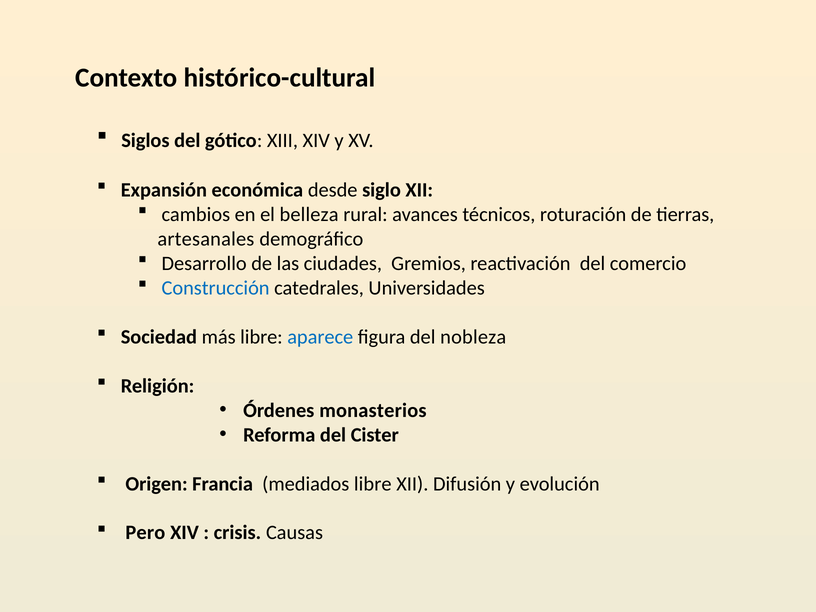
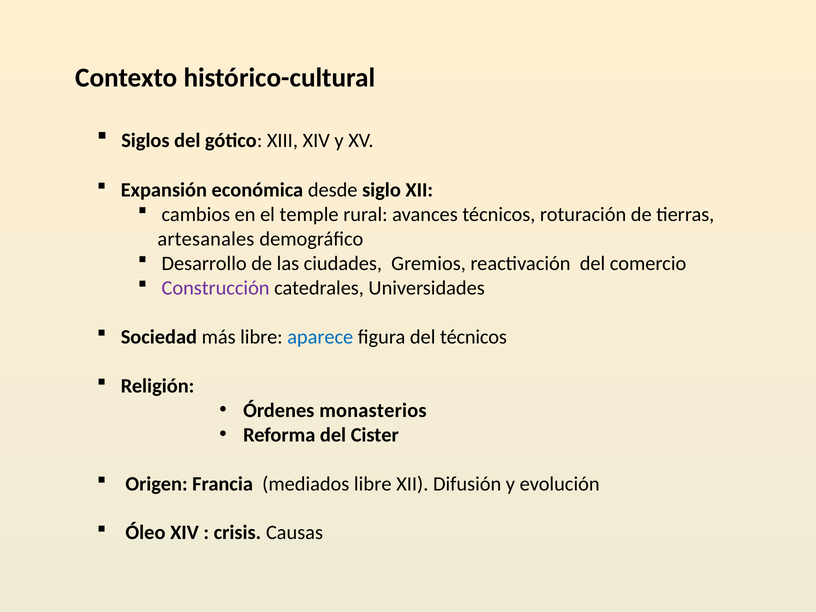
belleza: belleza -> temple (309, 215)
Construcción colour: blue -> purple (216, 288)
del nobleza: nobleza -> técnicos (473, 337)
Pero: Pero -> Óleo (145, 533)
